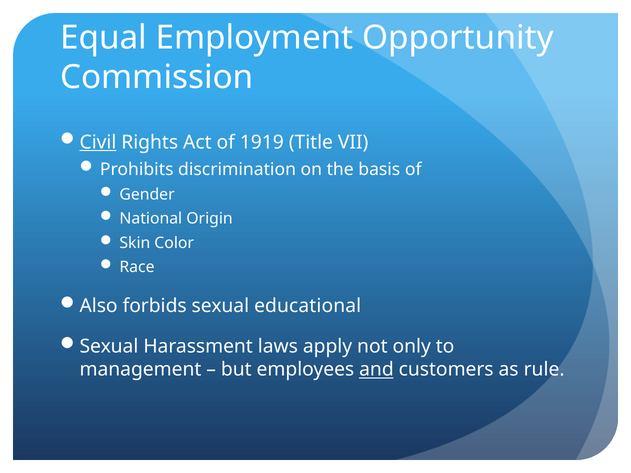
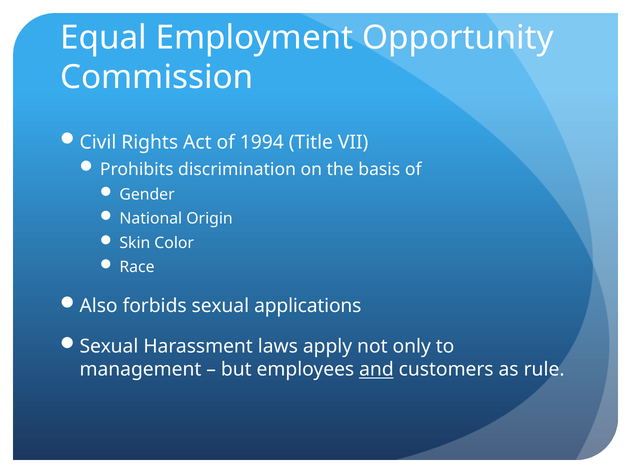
Civil underline: present -> none (98, 142)
1919: 1919 -> 1994 (262, 142)
educational: educational -> applications (308, 306)
